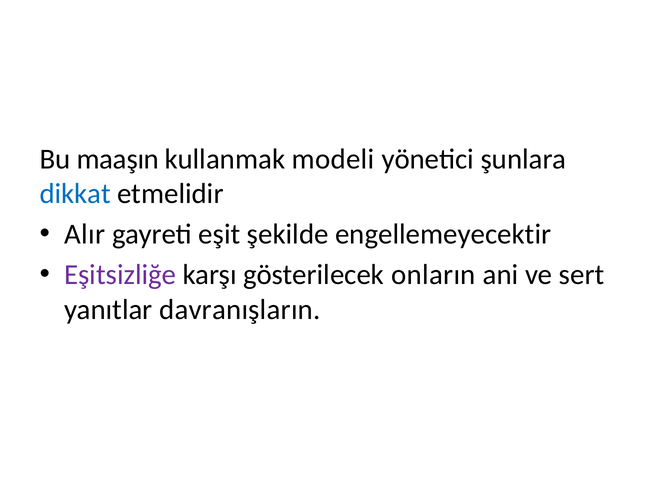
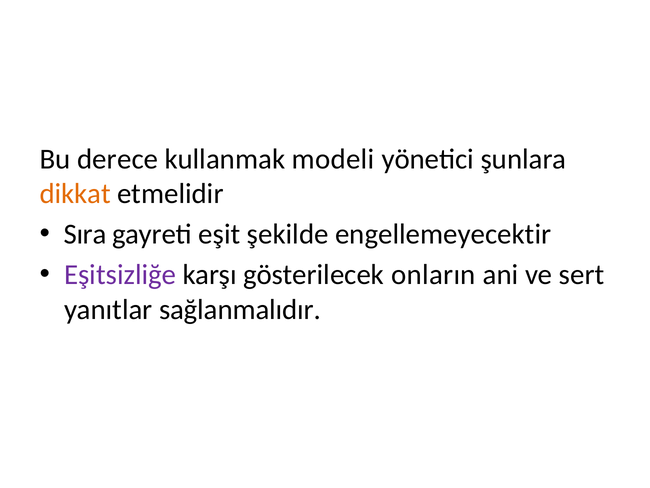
maaşın: maaşın -> derece (118, 159)
dikkat colour: blue -> orange (75, 194)
Alır: Alır -> Sıra (85, 234)
davranışların: davranışların -> sağlanmalıdır (240, 309)
